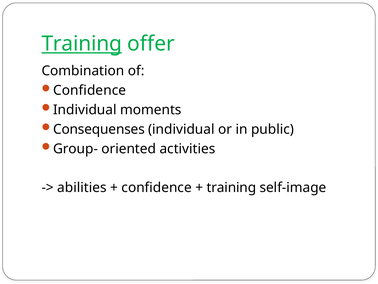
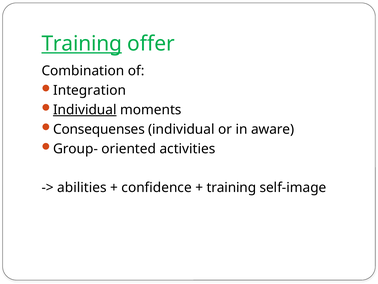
Confidence: Confidence -> Integration (90, 90)
Individual underline: none -> present (85, 110)
public: public -> aware (273, 129)
